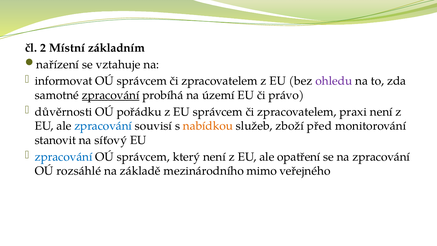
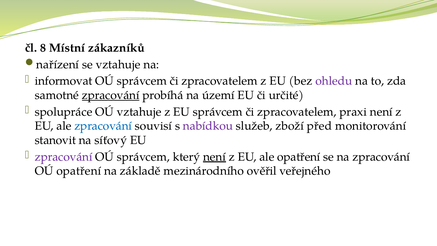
2: 2 -> 8 (43, 48)
základním: základním -> zákazníků (116, 48)
právo: právo -> určité (286, 95)
důvěrnosti: důvěrnosti -> spolupráce (64, 112)
OÚ pořádku: pořádku -> vztahuje (139, 112)
nabídkou colour: orange -> purple (208, 126)
zpracování colour: blue -> purple (64, 157)
není underline: none -> present (214, 157)
OÚ rozsáhlé: rozsáhlé -> opatření (79, 171)
mimo: mimo -> ověřil (262, 171)
